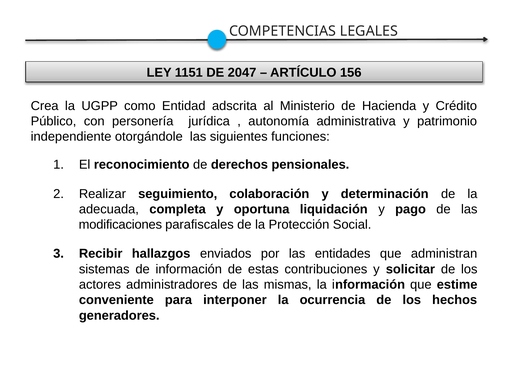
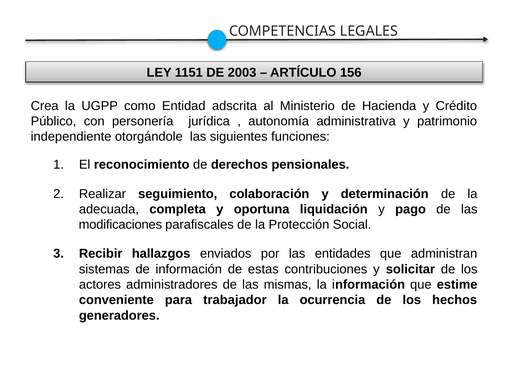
2047: 2047 -> 2003 (242, 72)
interponer: interponer -> trabajador (235, 300)
